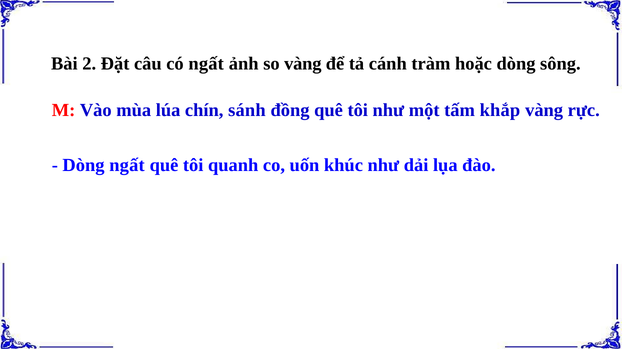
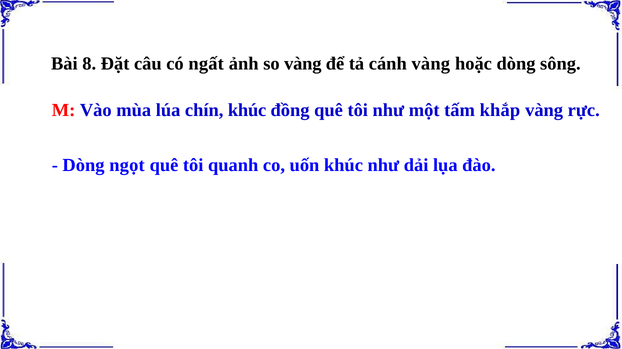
2: 2 -> 8 (89, 64)
cánh tràm: tràm -> vàng (431, 64)
chín sánh: sánh -> khúc (247, 110)
Dòng ngất: ngất -> ngọt (127, 165)
